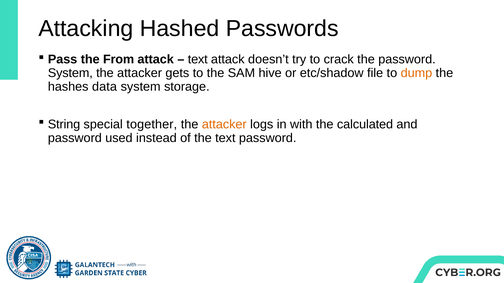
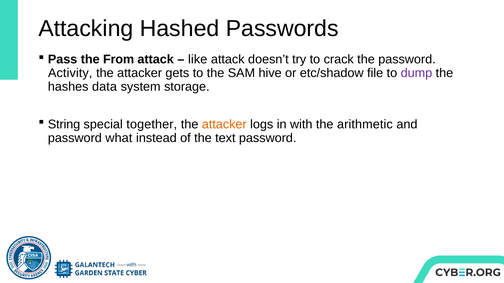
text: text -> like (198, 60)
System: System -> Activity (70, 73)
dump colour: orange -> purple (416, 73)
calculated: calculated -> arithmetic (365, 125)
used: used -> what (119, 138)
